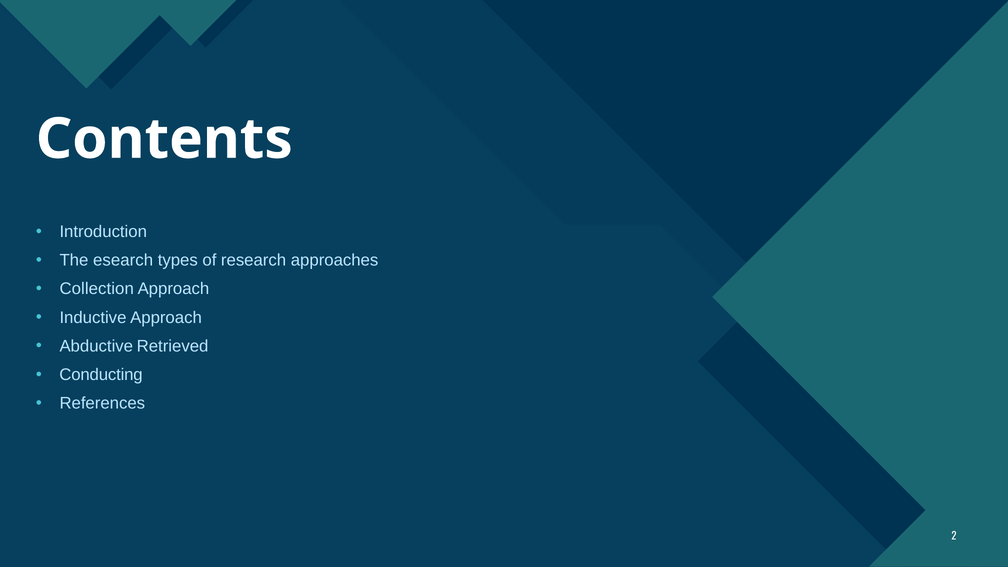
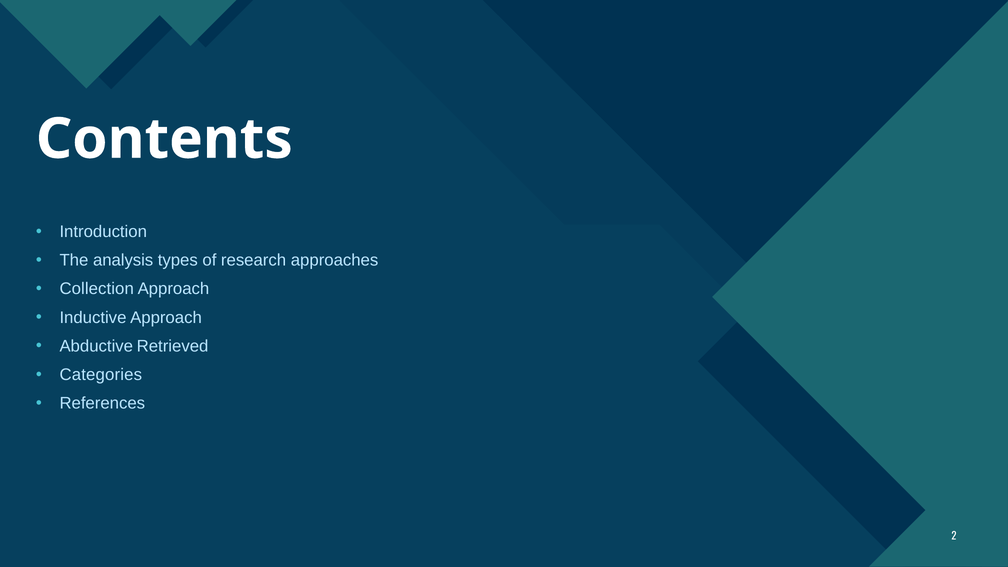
esearch: esearch -> analysis (123, 260)
Conducting: Conducting -> Categories (101, 375)
